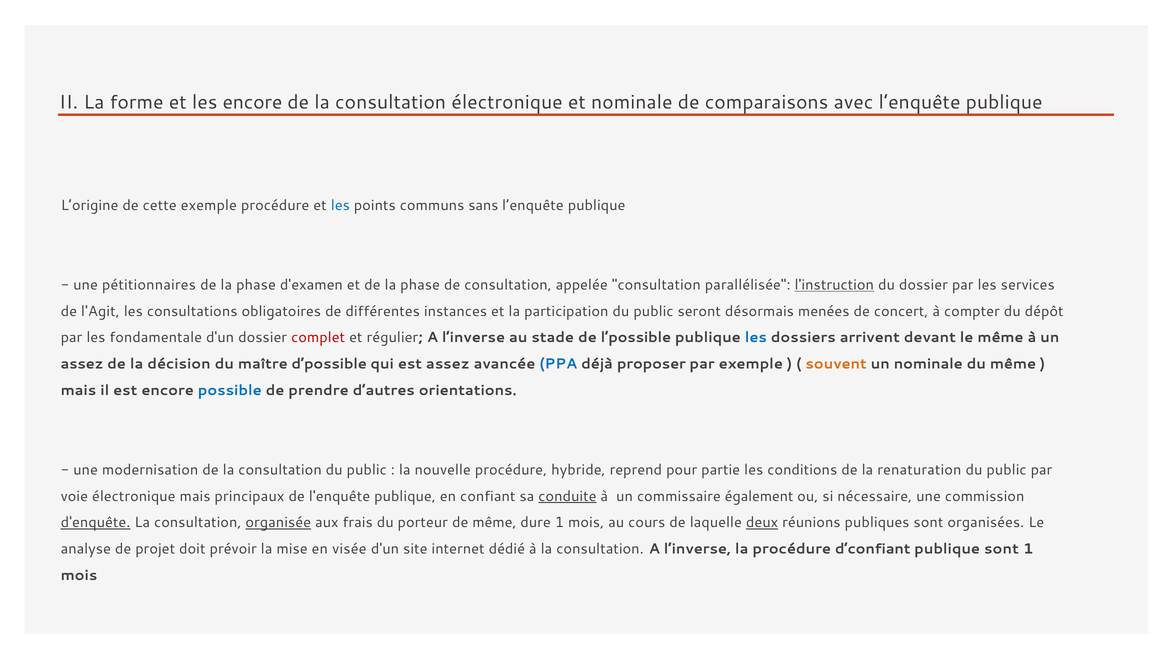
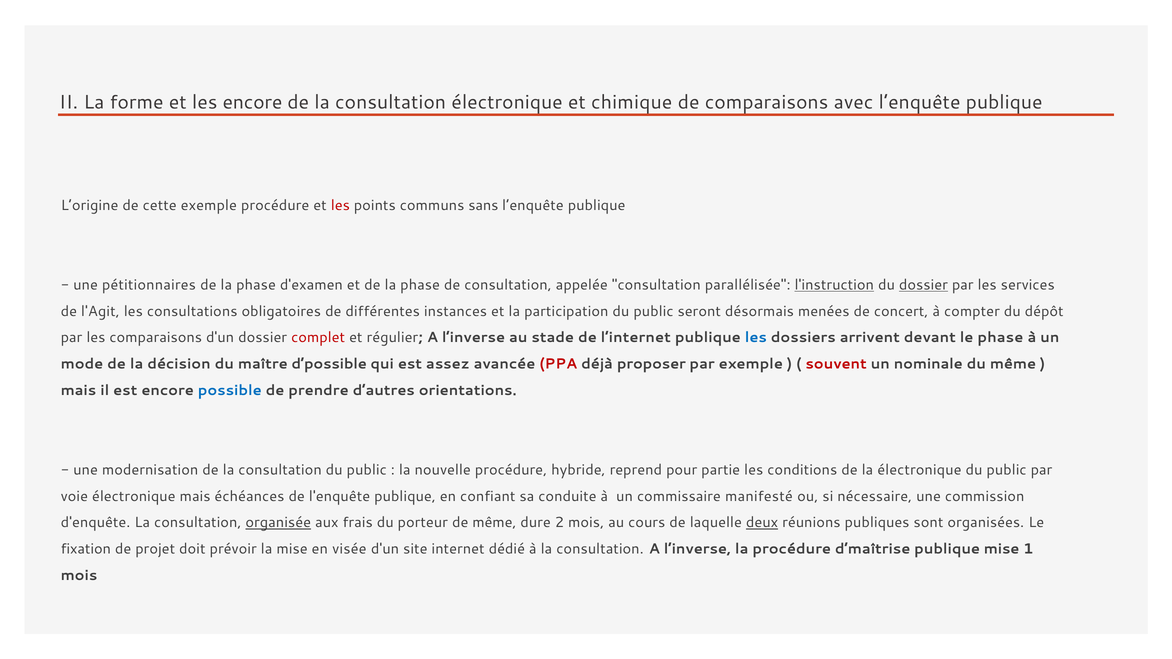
et nominale: nominale -> chimique (632, 102)
les colour: blue -> red (340, 205)
dossier underline: none -> present (923, 285)
les fondamentale: fondamentale -> comparaisons (156, 338)
l’possible: l’possible -> l’internet (636, 338)
le même: même -> phase (1000, 338)
assez: assez -> mode (82, 364)
PPA colour: blue -> red (558, 364)
souvent colour: orange -> red (836, 364)
la renaturation: renaturation -> électronique (919, 470)
principaux: principaux -> échéances (249, 496)
conduite underline: present -> none (567, 496)
également: également -> manifesté (759, 496)
d'enquête underline: present -> none (96, 523)
dure 1: 1 -> 2 (559, 523)
analyse: analyse -> fixation (86, 549)
d’confiant: d’confiant -> d’maîtrise (873, 549)
publique sont: sont -> mise (1002, 549)
